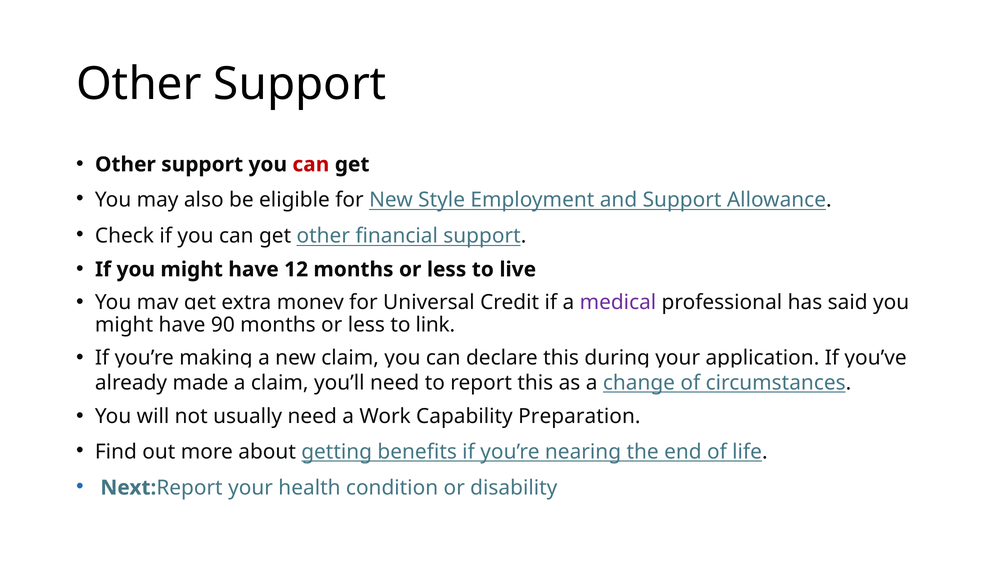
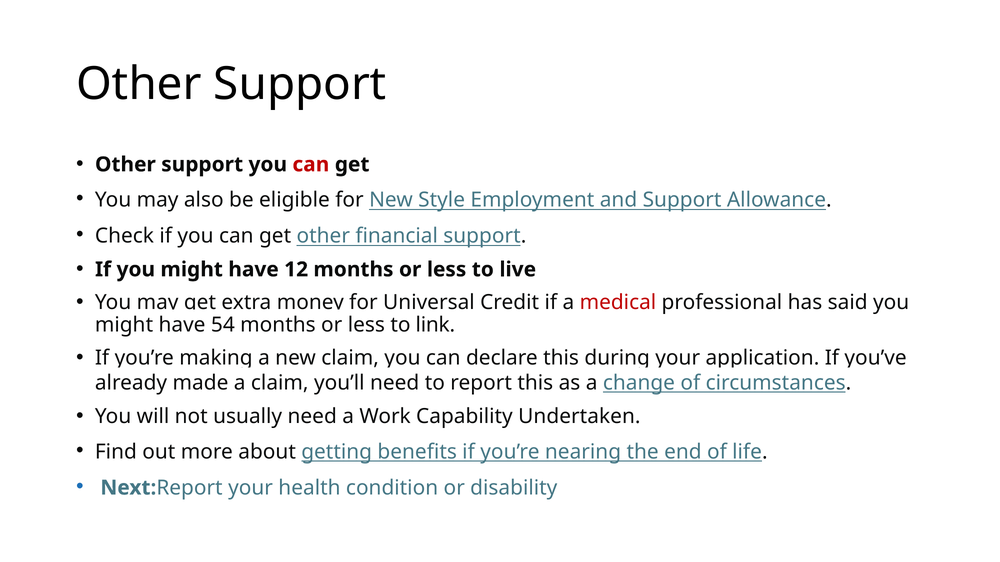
medical colour: purple -> red (618, 303)
90: 90 -> 54 (223, 325)
Preparation: Preparation -> Undertaken (579, 417)
